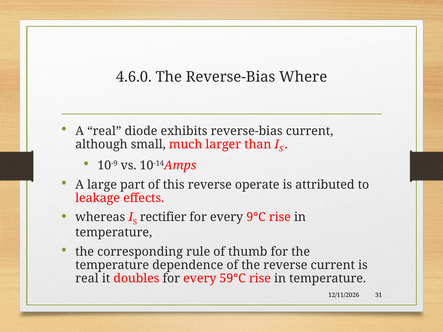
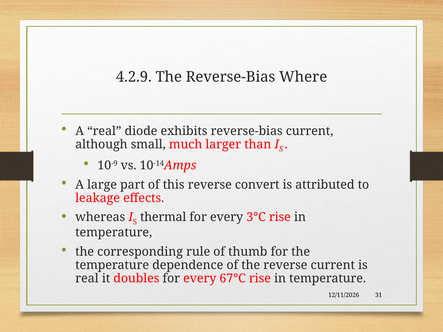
4.6.0: 4.6.0 -> 4.2.9 (134, 77)
operate: operate -> convert (257, 185)
rectifier: rectifier -> thermal (163, 217)
9°C: 9°C -> 3°C (256, 217)
59°C: 59°C -> 67°C (233, 279)
